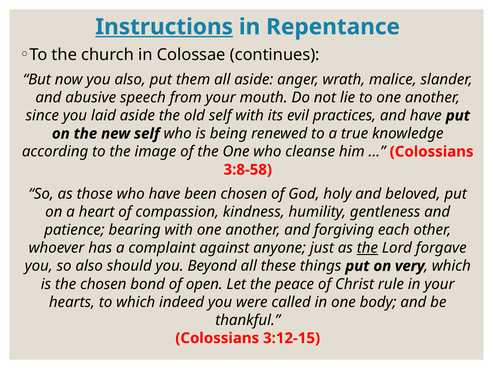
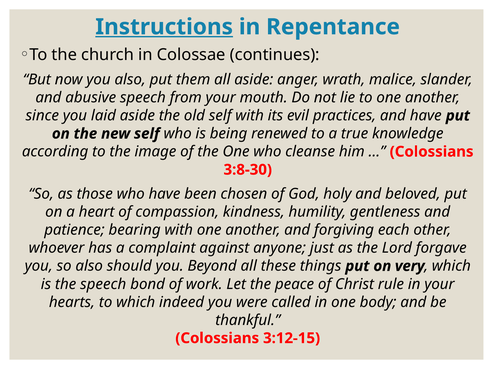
3:8-58: 3:8-58 -> 3:8-30 (248, 170)
the underline: present -> none (367, 248)
the chosen: chosen -> speech (103, 285)
open: open -> work (204, 285)
